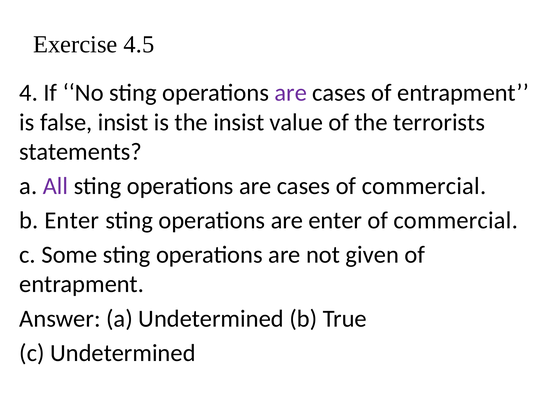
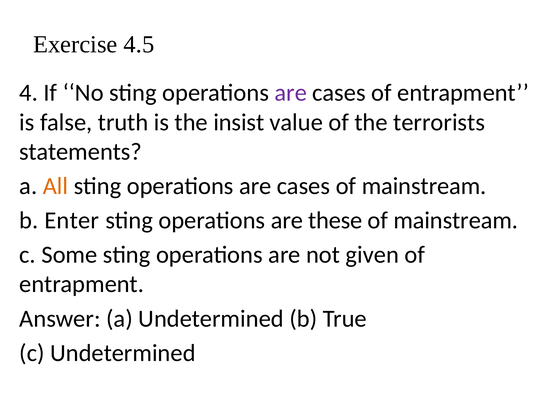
false insist: insist -> truth (123, 122)
All colour: purple -> orange (56, 186)
cases of commercial: commercial -> mainstream (424, 186)
are enter: enter -> these (335, 220)
commercial: commercial -> mainstream (456, 220)
